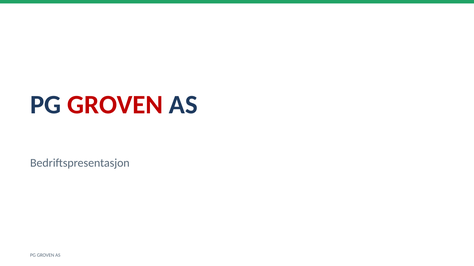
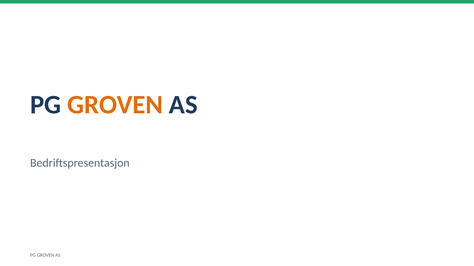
GROVEN colour: red -> orange (115, 105)
